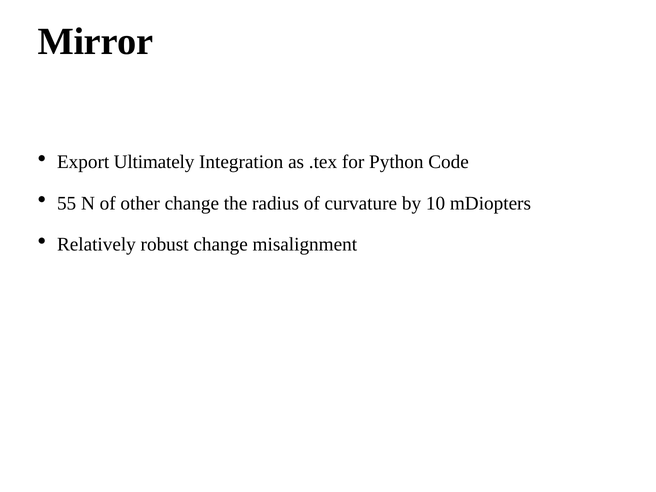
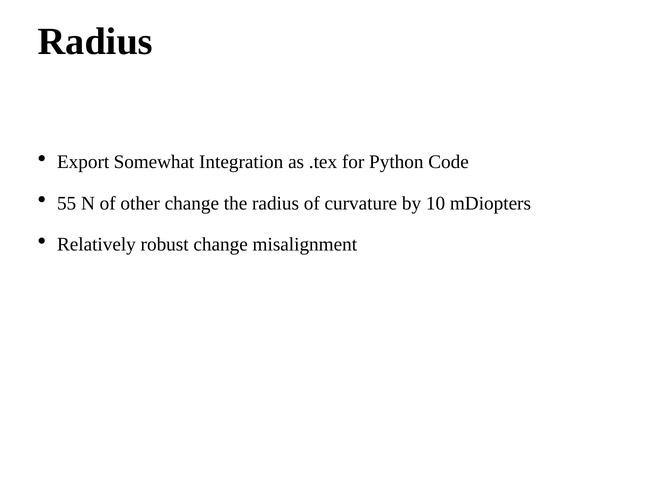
Mirror: Mirror -> Radius (95, 42)
Ultimately: Ultimately -> Somewhat (154, 162)
